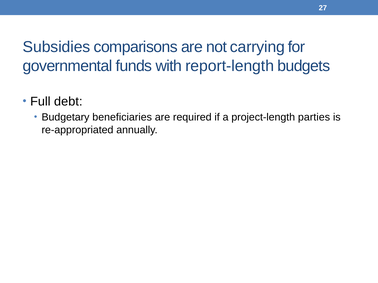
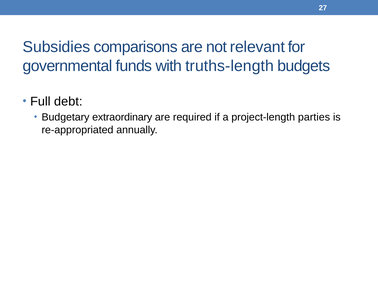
carrying: carrying -> relevant (257, 47)
report-length: report-length -> truths-length (230, 66)
beneficiaries: beneficiaries -> extraordinary (122, 117)
